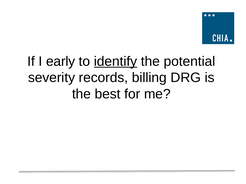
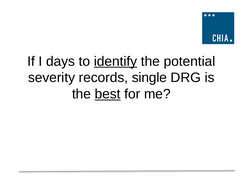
early: early -> days (61, 62)
billing: billing -> single (149, 78)
best underline: none -> present (108, 94)
